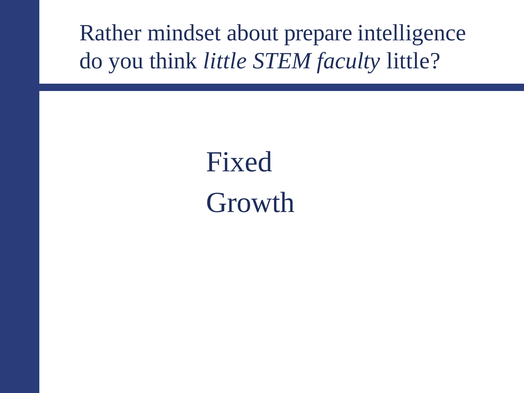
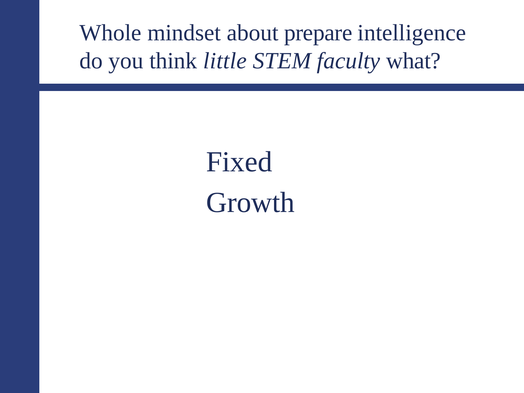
Rather: Rather -> Whole (110, 33)
faculty little: little -> what (414, 61)
